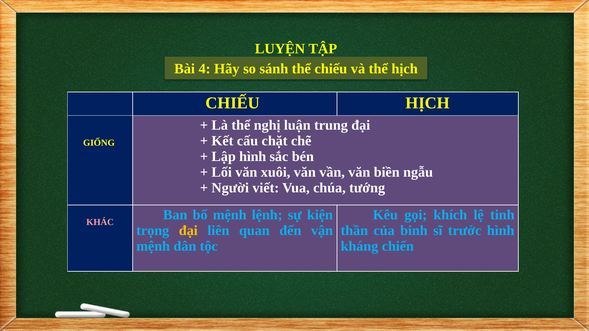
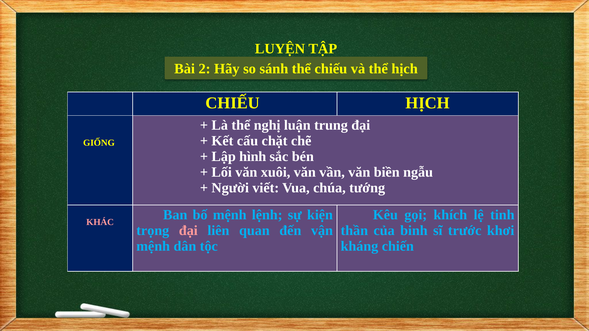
4: 4 -> 2 (204, 69)
đại colour: yellow -> pink (188, 231)
trước hình: hình -> khơi (501, 231)
